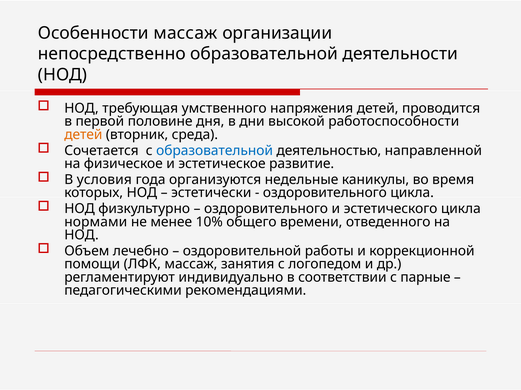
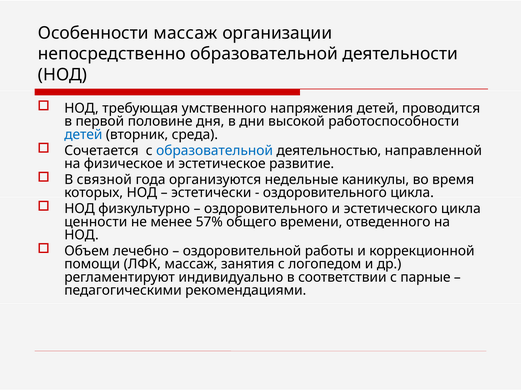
детей colour: orange -> blue (83, 135)
условия: условия -> связной (104, 180)
нормами: нормами -> ценности (96, 222)
10%: 10% -> 57% (209, 222)
